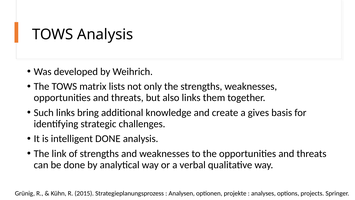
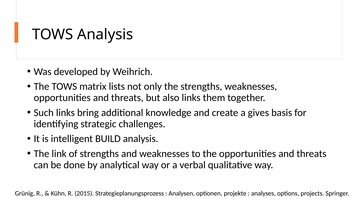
intelligent DONE: DONE -> BUILD (108, 139)
